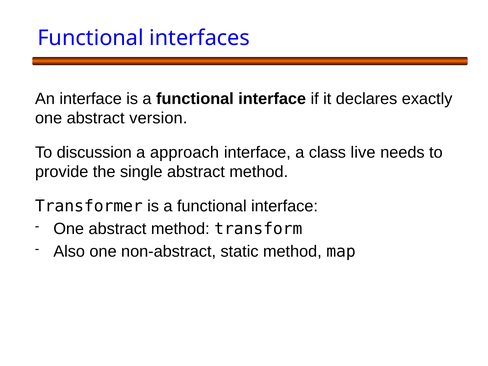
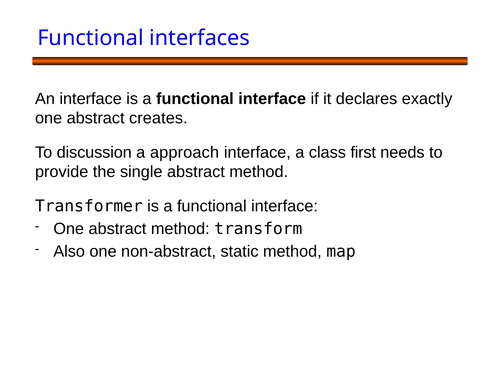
version: version -> creates (158, 118)
live: live -> first (363, 152)
